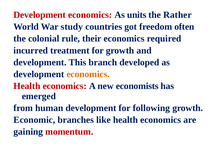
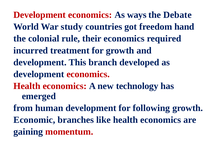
units: units -> ways (137, 15)
Rather: Rather -> Debate (177, 15)
often: often -> hand (184, 27)
economics colour: orange -> red (88, 74)
economists: economists -> technology (137, 86)
